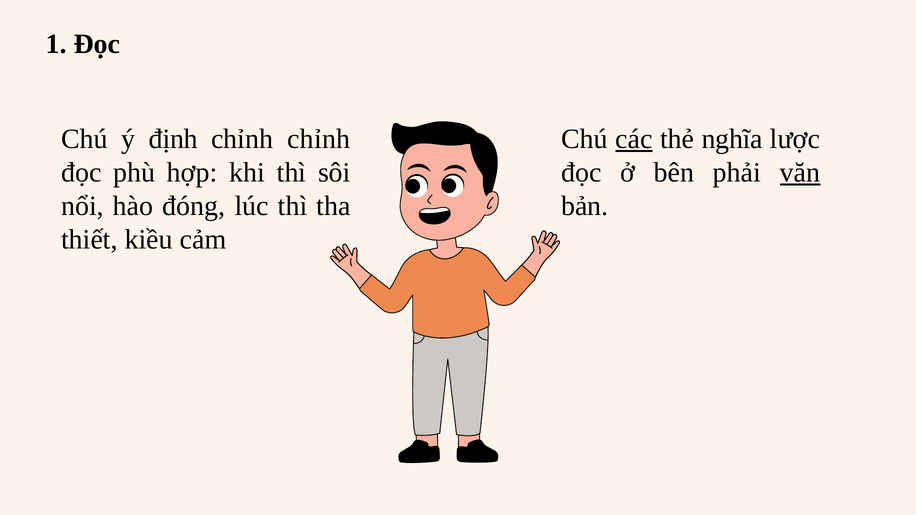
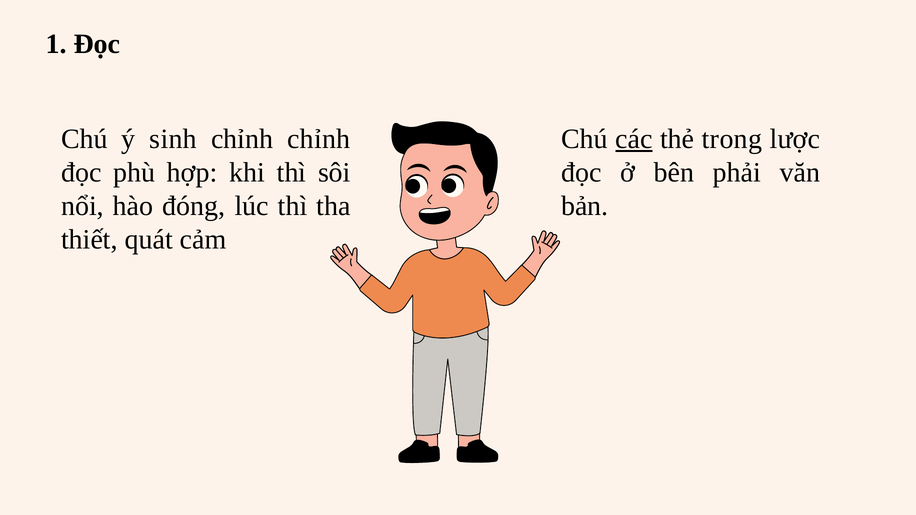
định: định -> sinh (173, 139)
nghĩa: nghĩa -> trong (732, 139)
văn underline: present -> none (800, 173)
kiều: kiều -> quát (149, 240)
